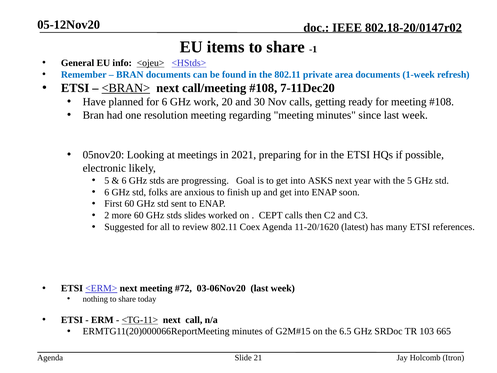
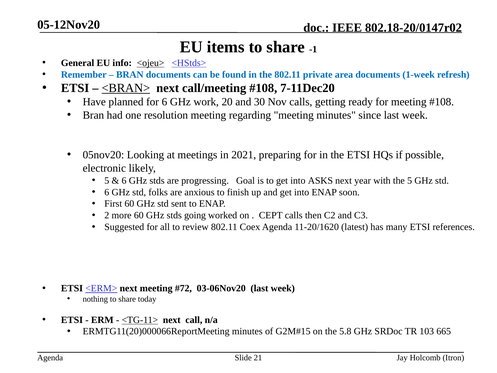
slides: slides -> going (195, 215)
6.5: 6.5 -> 5.8 (345, 331)
